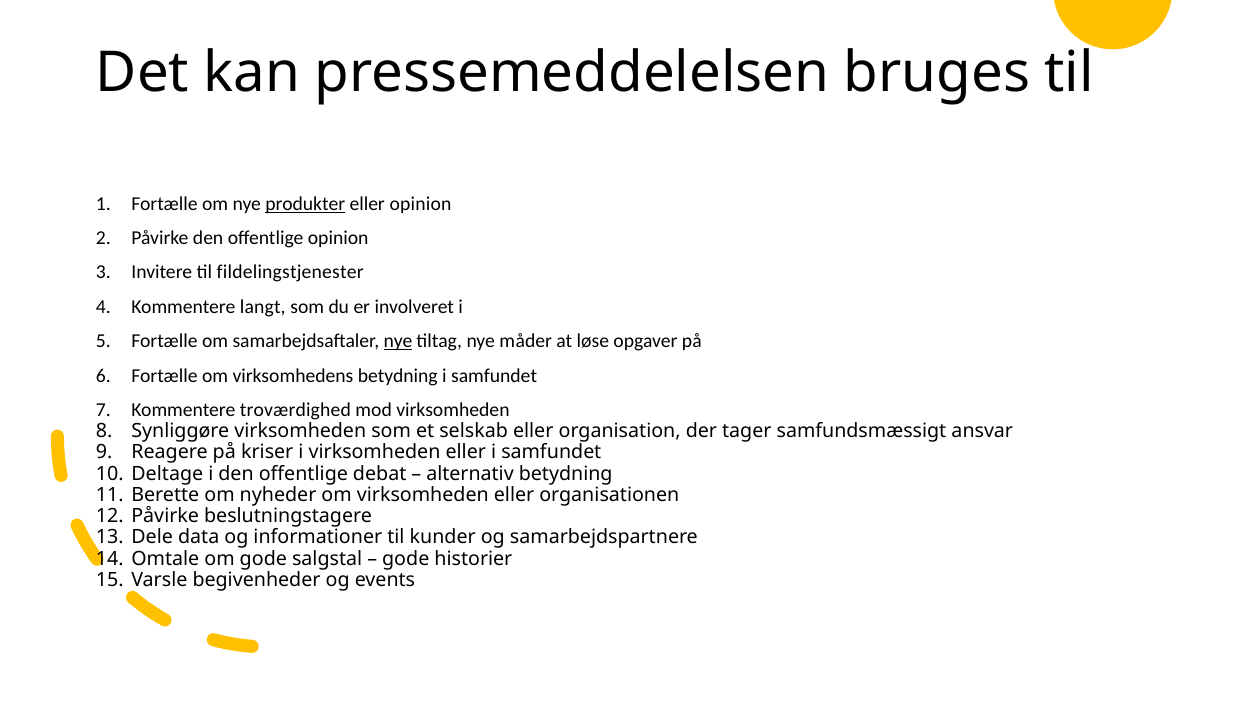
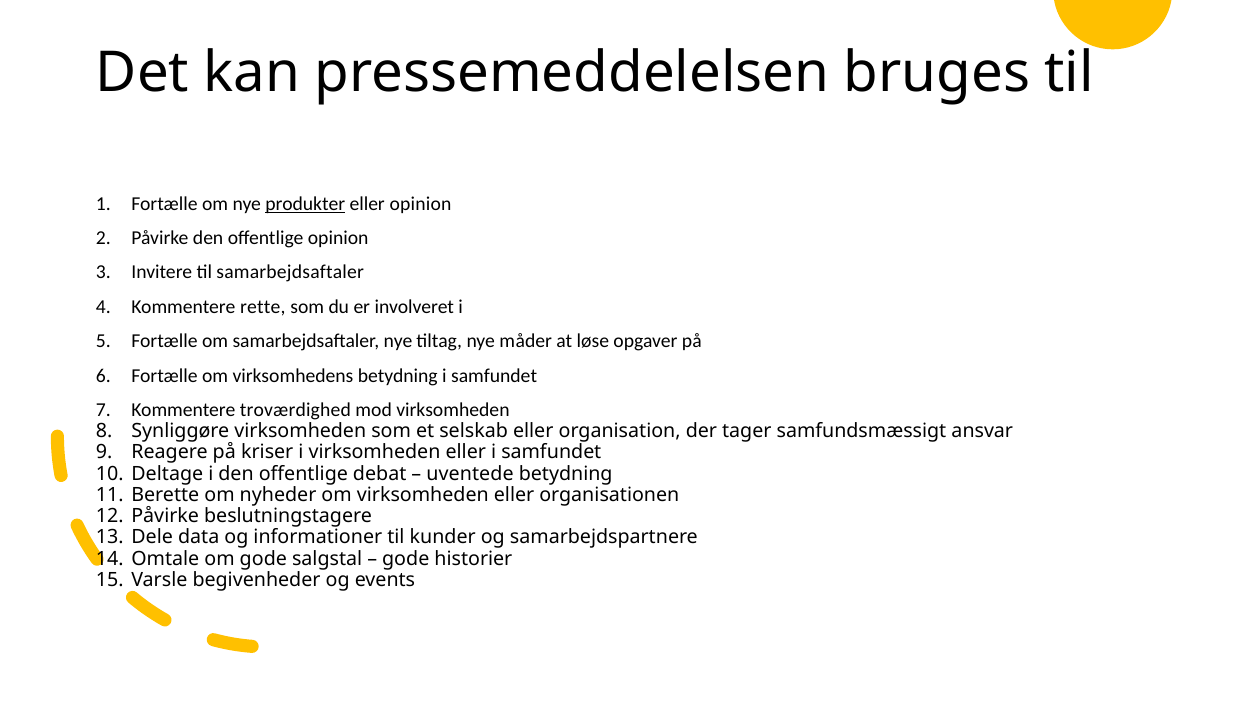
til fildelingstjenester: fildelingstjenester -> samarbejdsaftaler (290, 273)
langt: langt -> rette (263, 307)
nye underline: present -> none (398, 341)
alternativ: alternativ -> uventede (470, 474)
